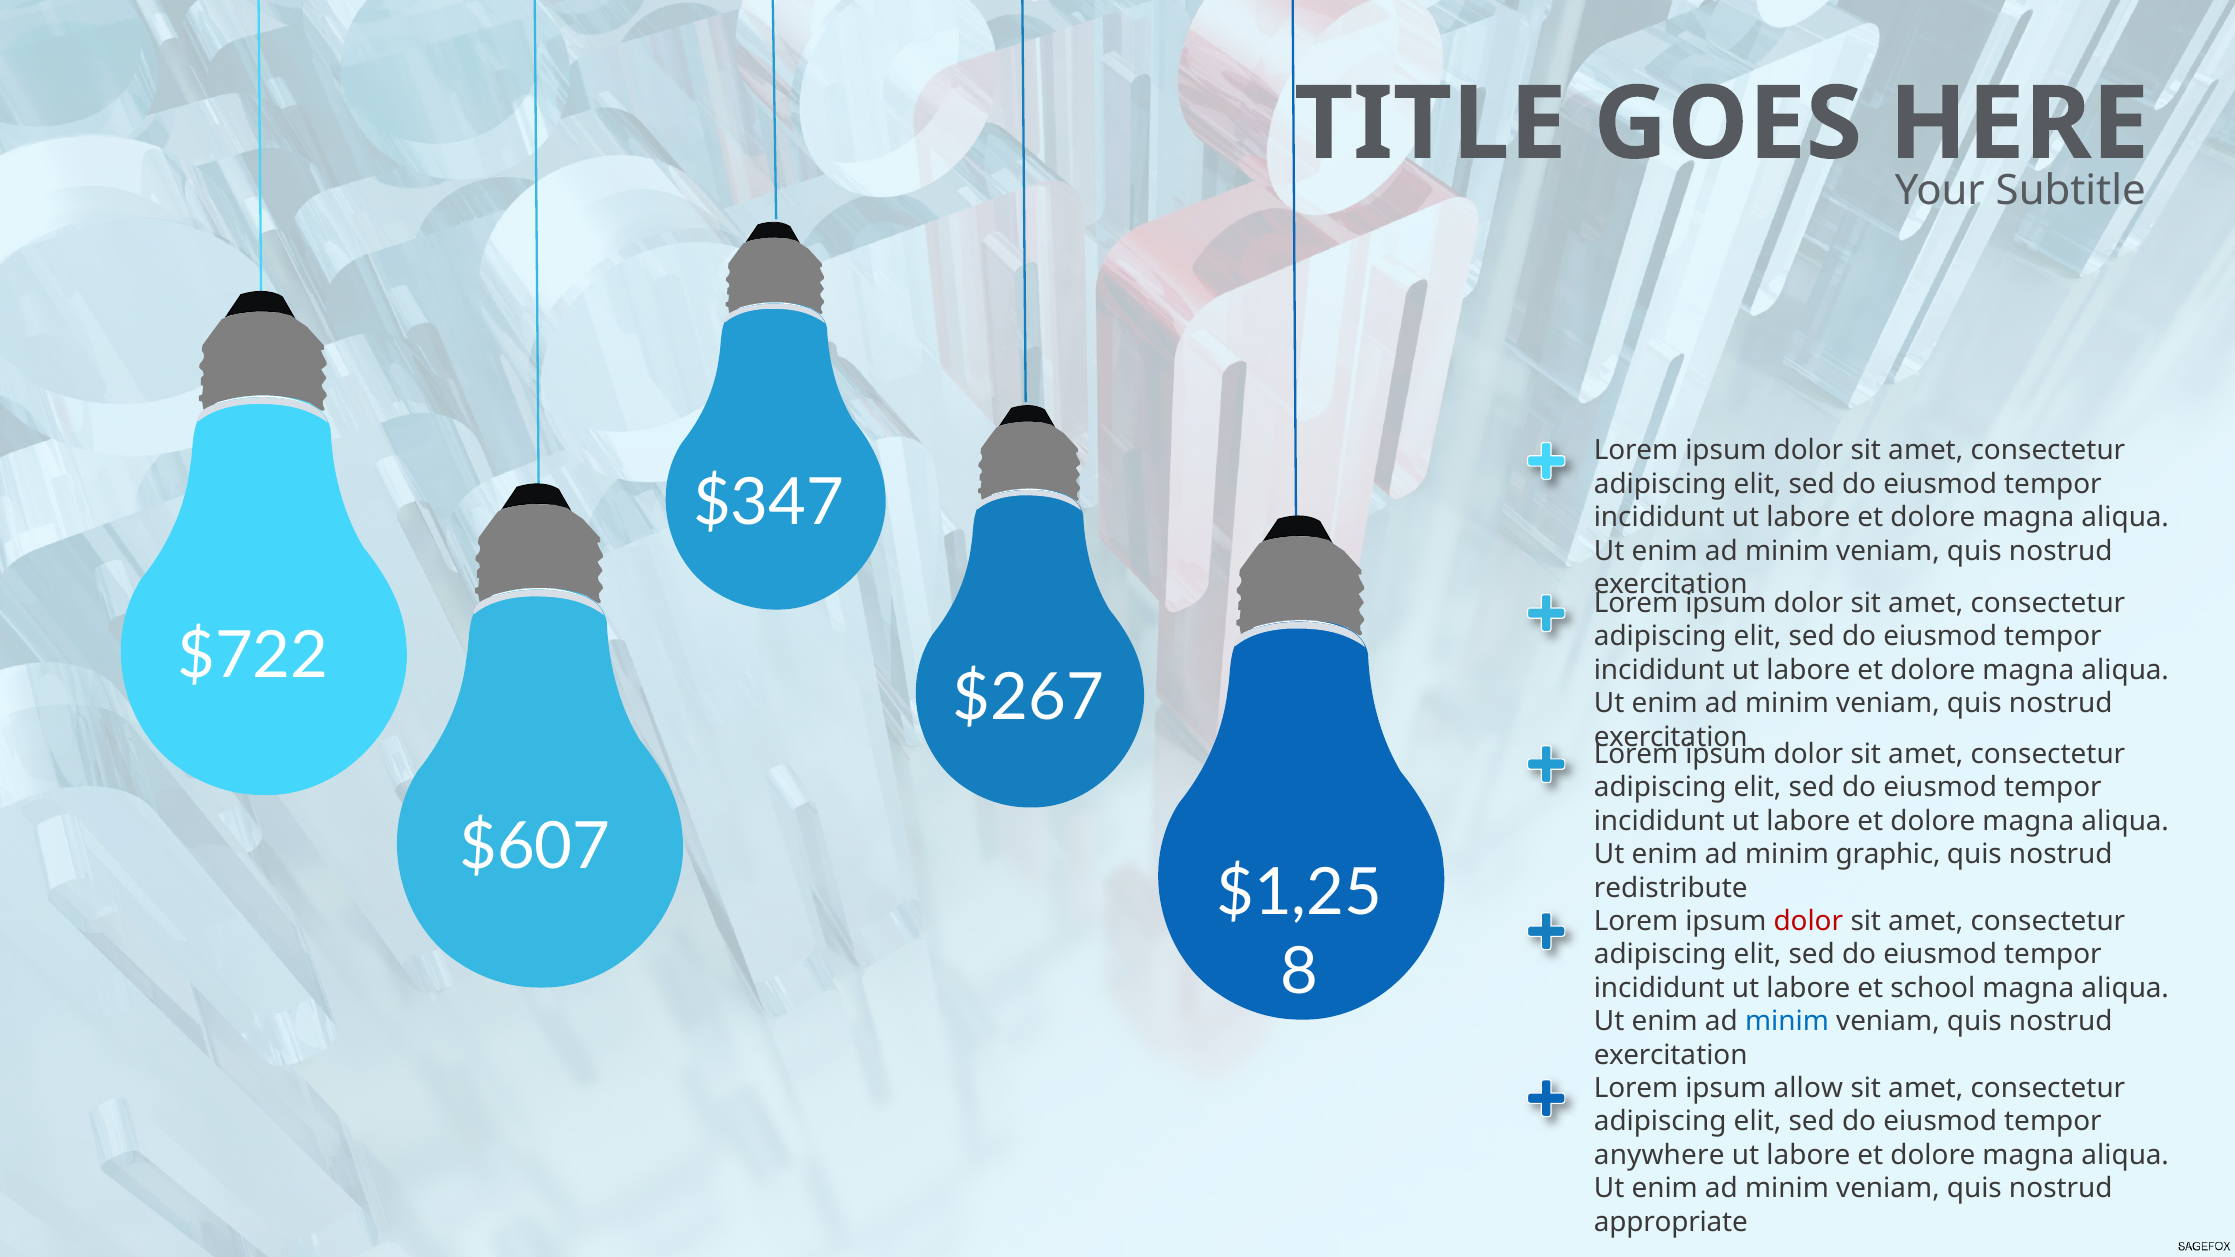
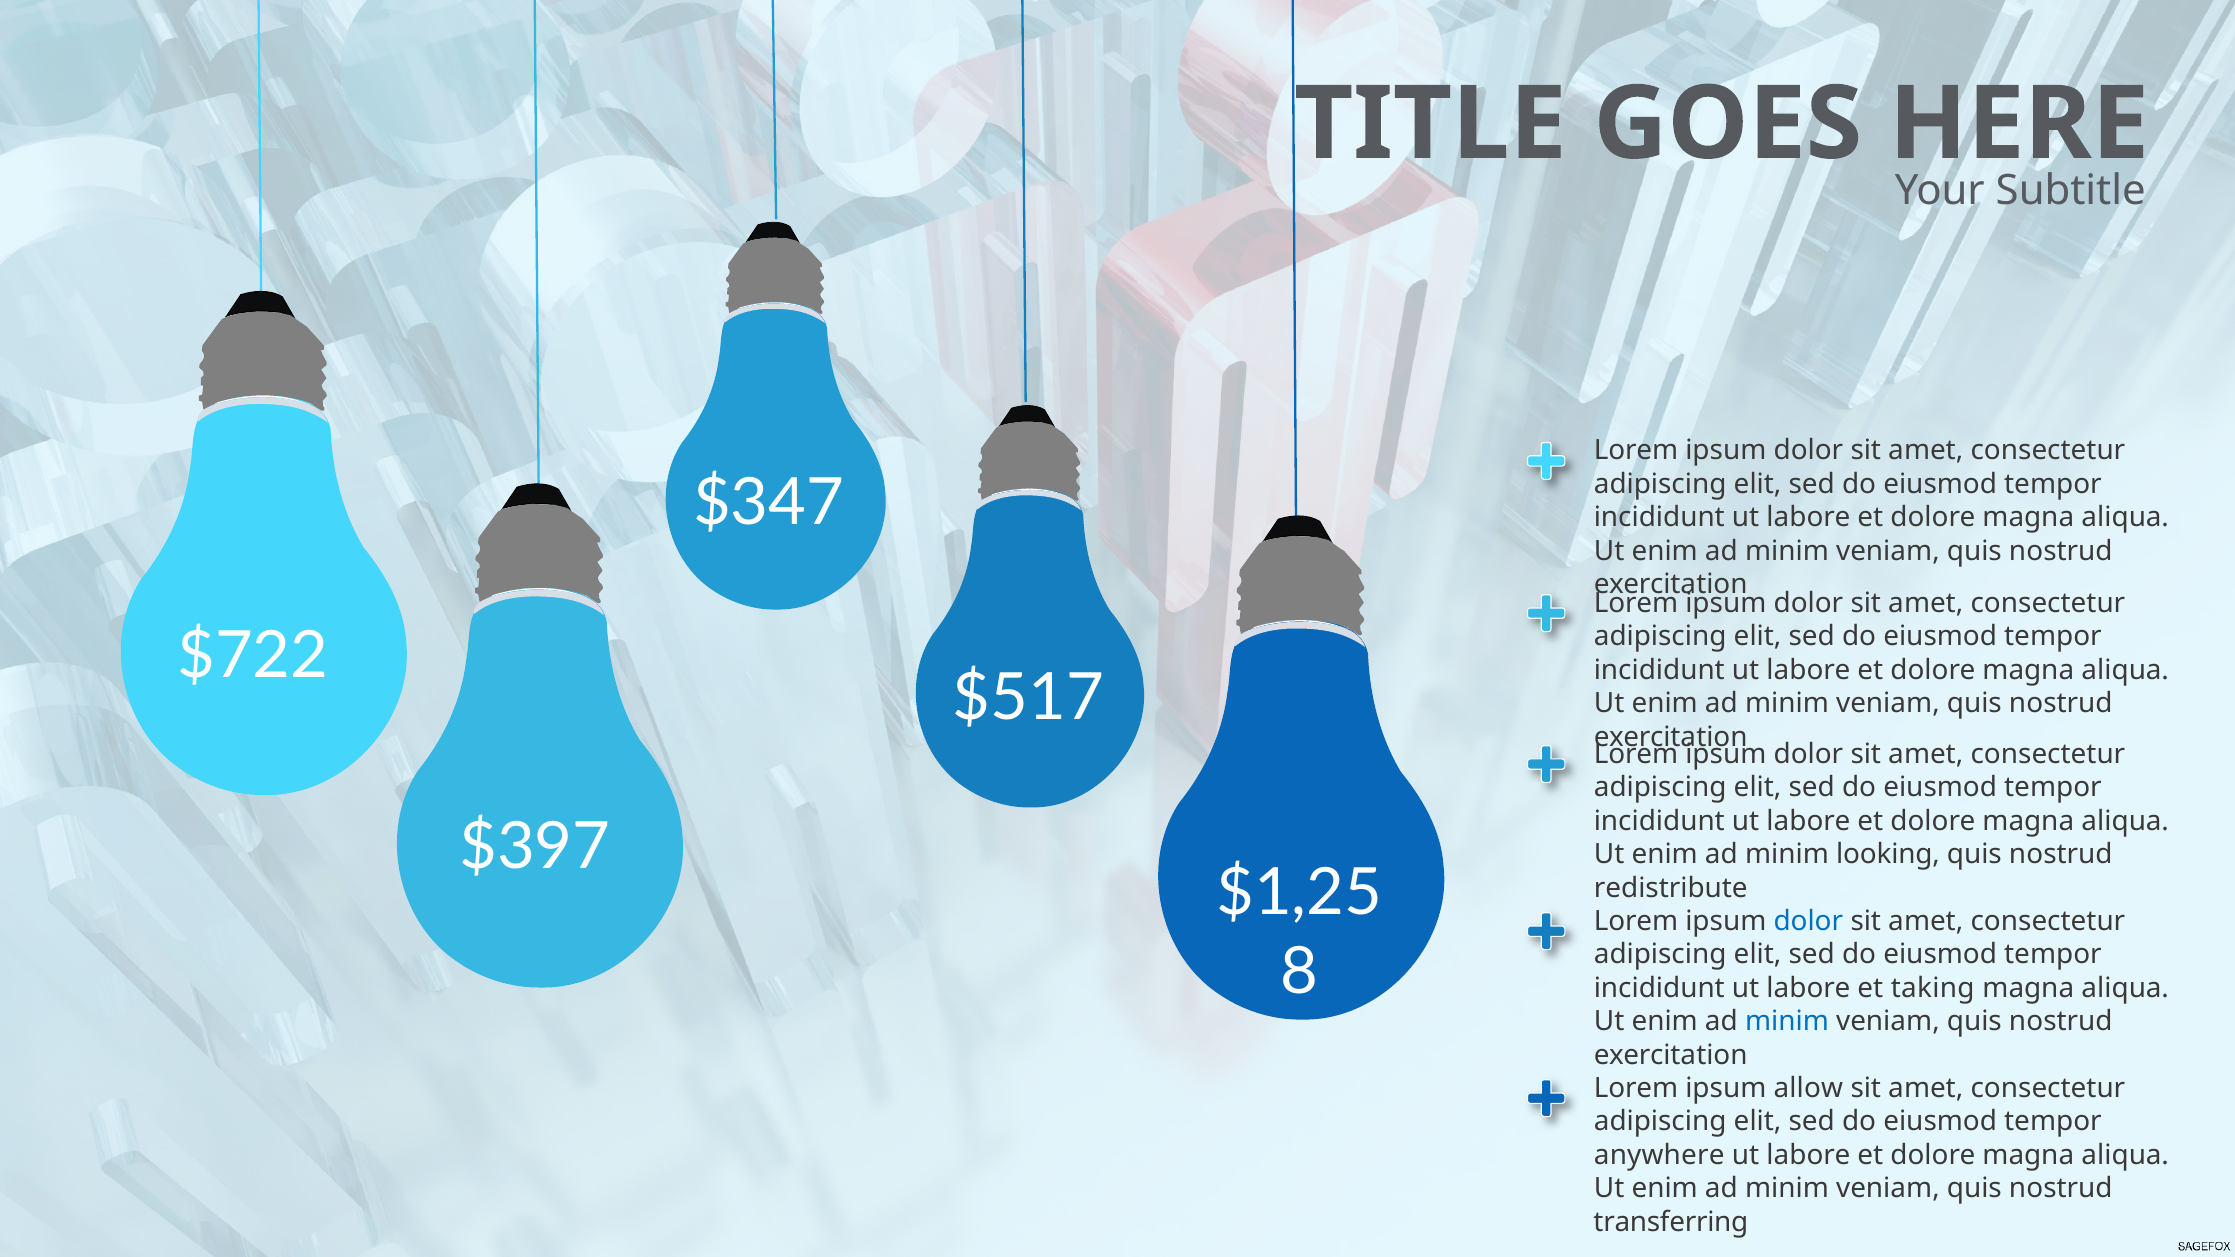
$267: $267 -> $517 (1028, 698)
$607: $607 -> $397 (535, 847)
graphic: graphic -> looking (1888, 855)
dolor colour: red -> blue (1808, 921)
school: school -> taking (1933, 988)
appropriate: appropriate -> transferring (1671, 1222)
